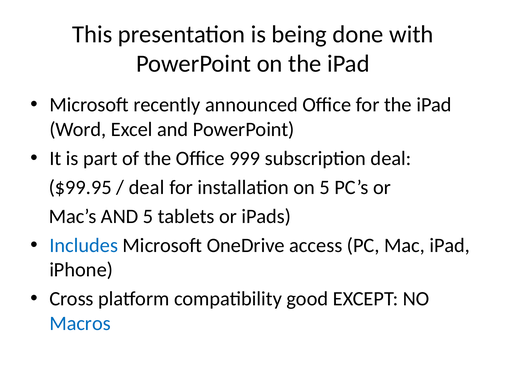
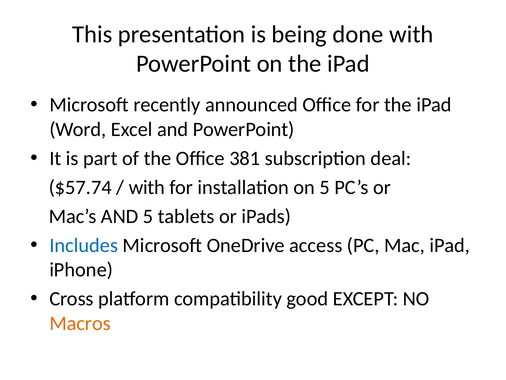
999: 999 -> 381 (245, 158)
$99.95: $99.95 -> $57.74 (80, 187)
deal: deal -> with (147, 187)
Macros colour: blue -> orange (80, 323)
